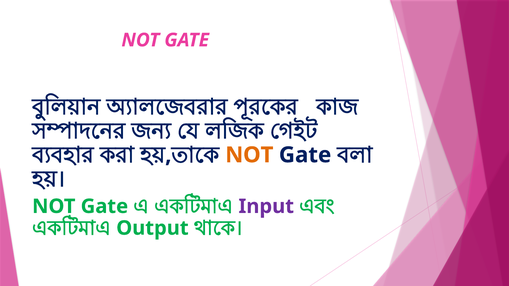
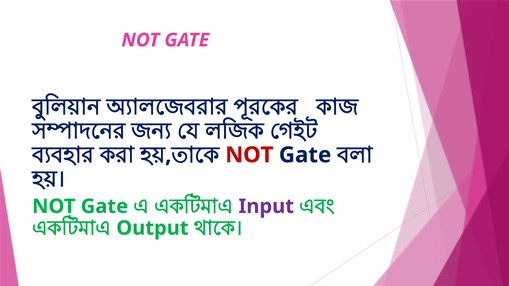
NOT colour: orange -> red (249, 155)
